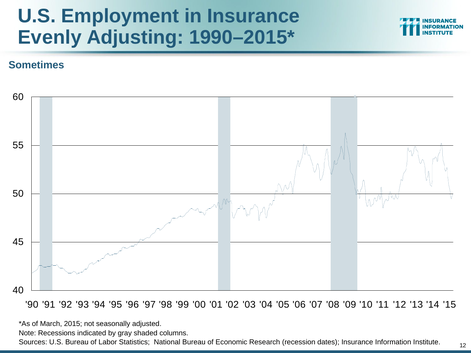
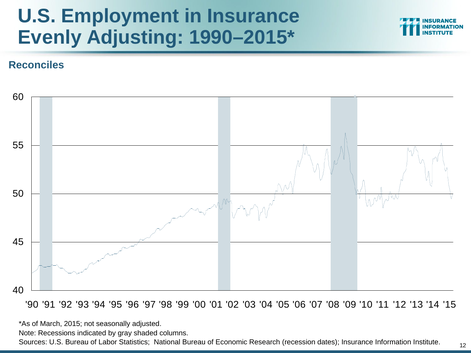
Sometimes: Sometimes -> Reconciles (36, 65)
